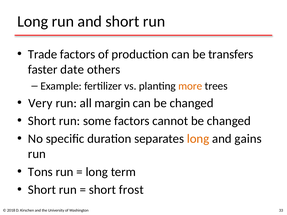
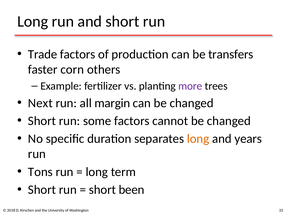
date: date -> corn (72, 70)
more colour: orange -> purple (190, 86)
Very: Very -> Next (40, 103)
gains: gains -> years (248, 139)
frost: frost -> been (131, 190)
